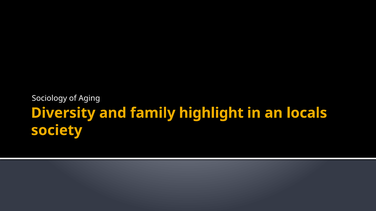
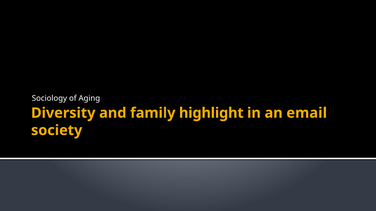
locals: locals -> email (307, 113)
